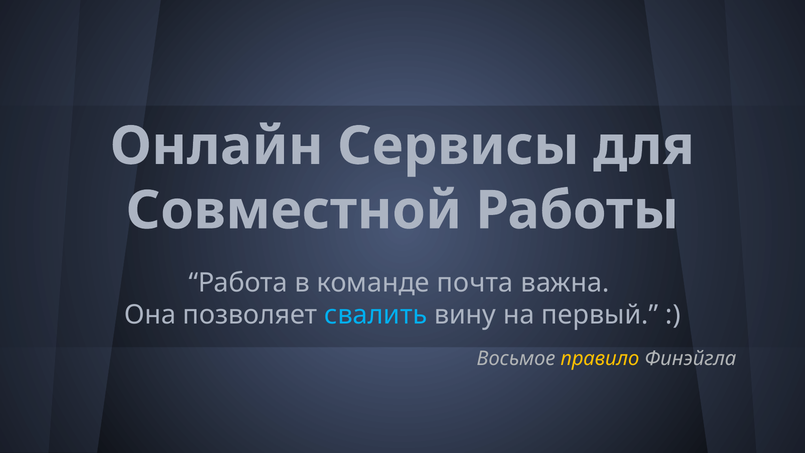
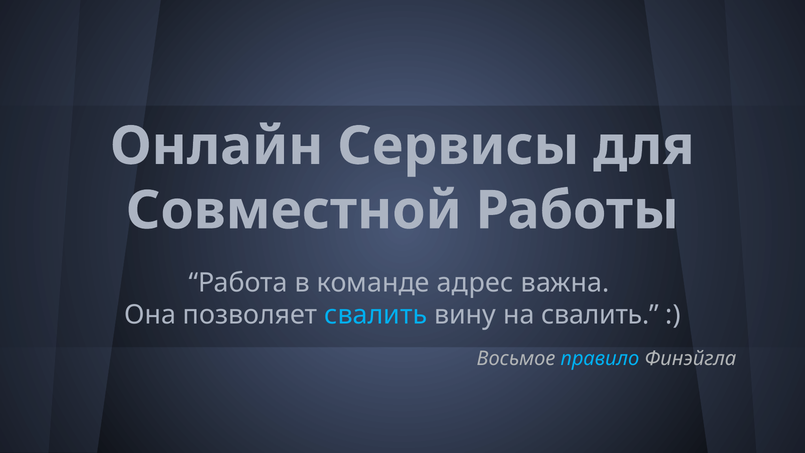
почта: почта -> адрес (475, 283)
на первый: первый -> свалить (600, 315)
правило colour: yellow -> light blue (600, 358)
